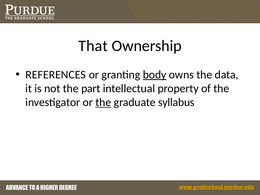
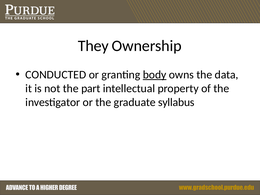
That: That -> They (93, 46)
REFERENCES: REFERENCES -> CONDUCTED (56, 75)
the underline: present -> none (103, 102)
